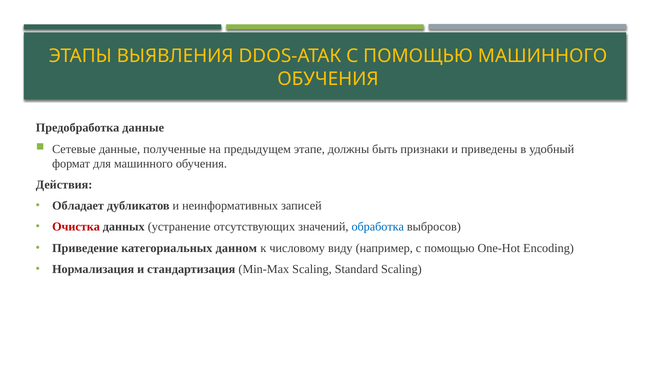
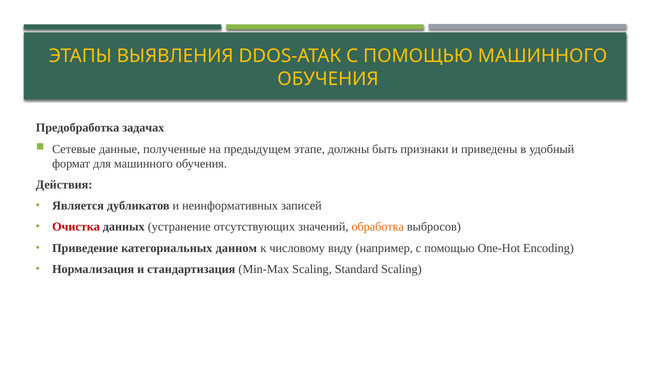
Предобработка данные: данные -> задачах (143, 128)
Обладает: Обладает -> Является (78, 206)
обработка colour: blue -> orange (378, 227)
